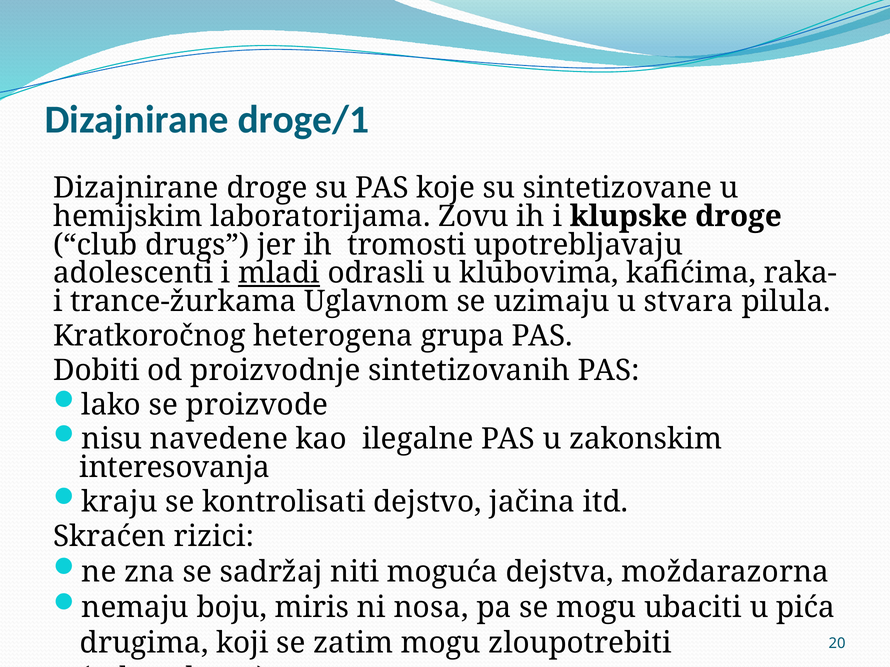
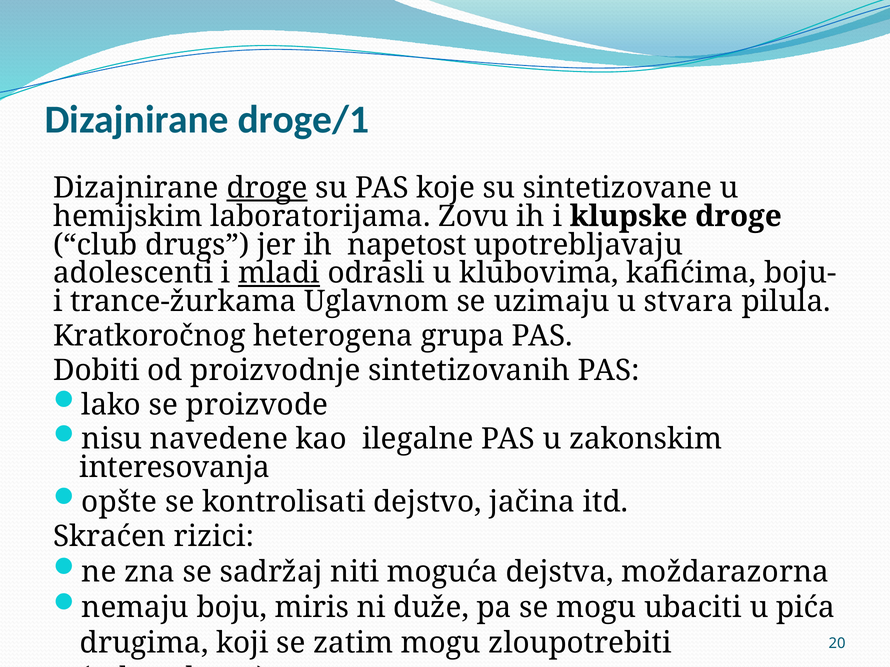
droge underline: none -> present (267, 188)
tromosti: tromosti -> napetost (407, 245)
raka-: raka- -> boju- (800, 273)
kraju: kraju -> opšte (119, 502)
nosa: nosa -> duže (431, 608)
